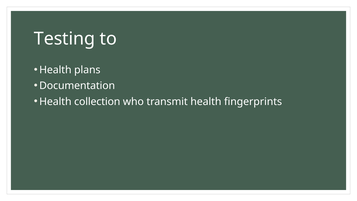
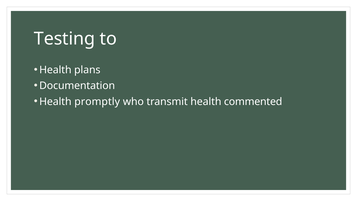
collection: collection -> promptly (97, 102)
fingerprints: fingerprints -> commented (253, 102)
